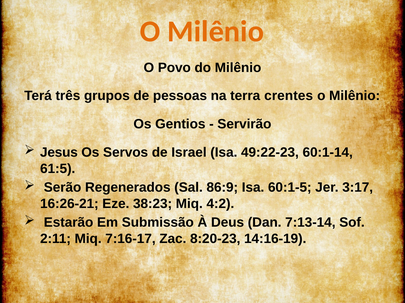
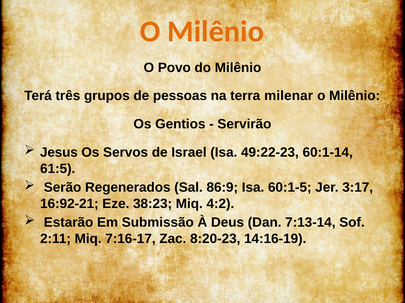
crentes: crentes -> milenar (289, 96)
16:26-21: 16:26-21 -> 16:92-21 (69, 204)
